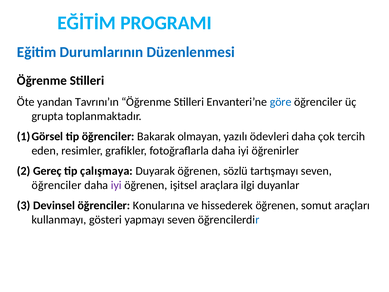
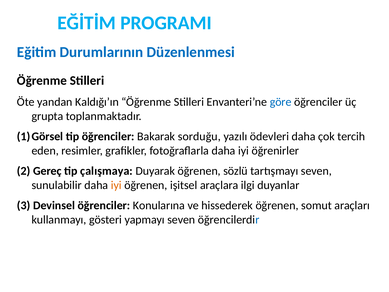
Tavrını’ın: Tavrını’ın -> Kaldığı’ın (97, 102)
olmayan: olmayan -> sorduğu (199, 136)
öğrenciler: öğrenciler -> sunulabilir (57, 185)
iyi colour: purple -> orange (116, 185)
